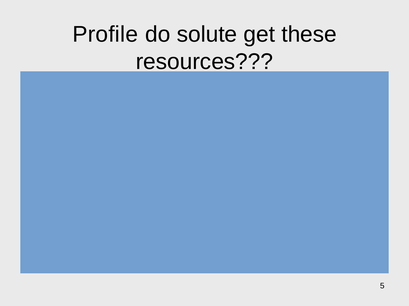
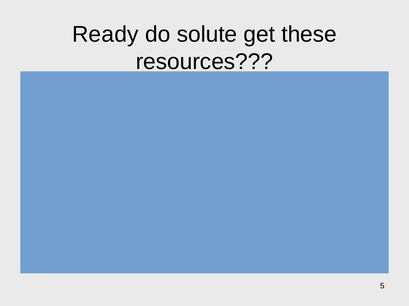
Profile: Profile -> Ready (105, 35)
